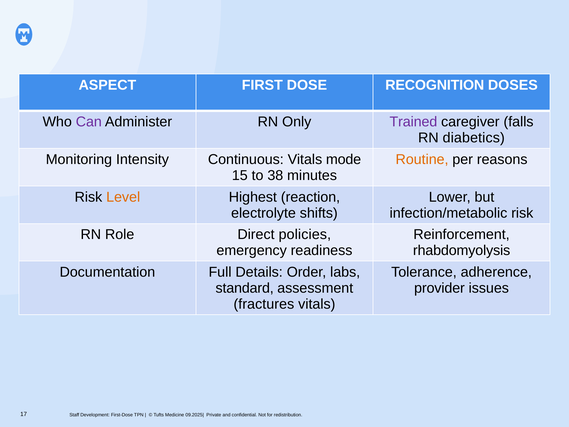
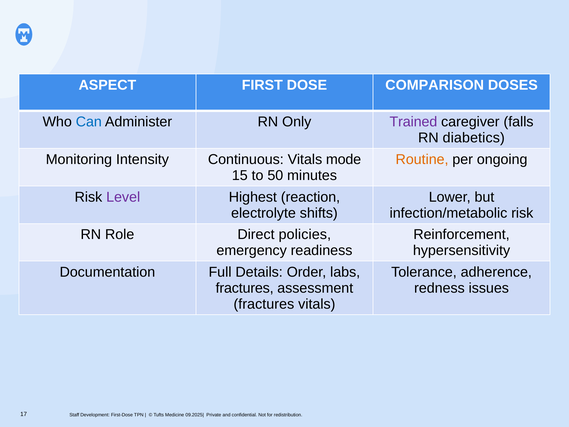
RECOGNITION: RECOGNITION -> COMPARISON (435, 85)
Can colour: purple -> blue (89, 122)
reasons: reasons -> ongoing (502, 159)
38: 38 -> 50 (275, 175)
Level colour: orange -> purple (123, 197)
rhabdomyolysis: rhabdomyolysis -> hypersensitivity (462, 250)
standard: standard -> fractures (245, 288)
provider: provider -> redness (439, 288)
